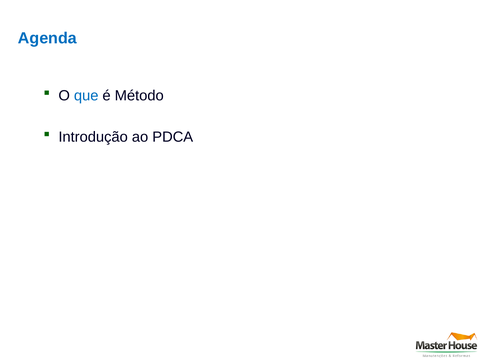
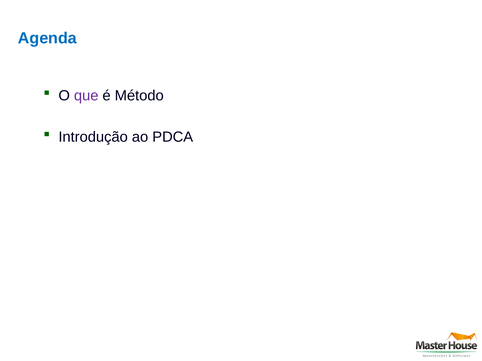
que colour: blue -> purple (86, 96)
